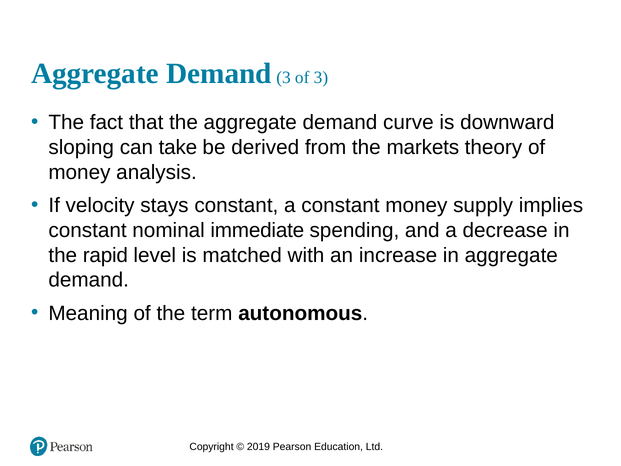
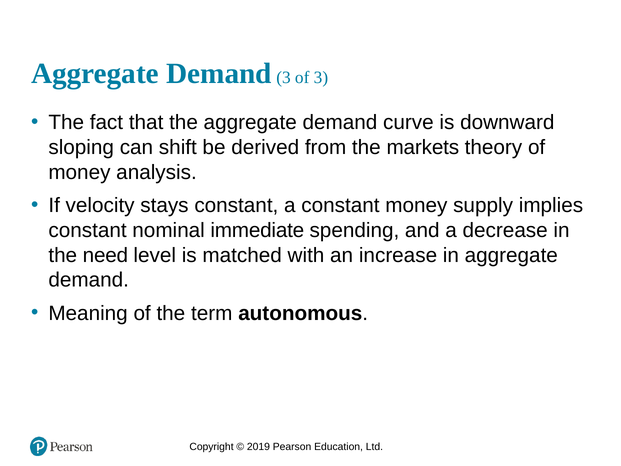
take: take -> shift (178, 147)
rapid: rapid -> need (105, 255)
